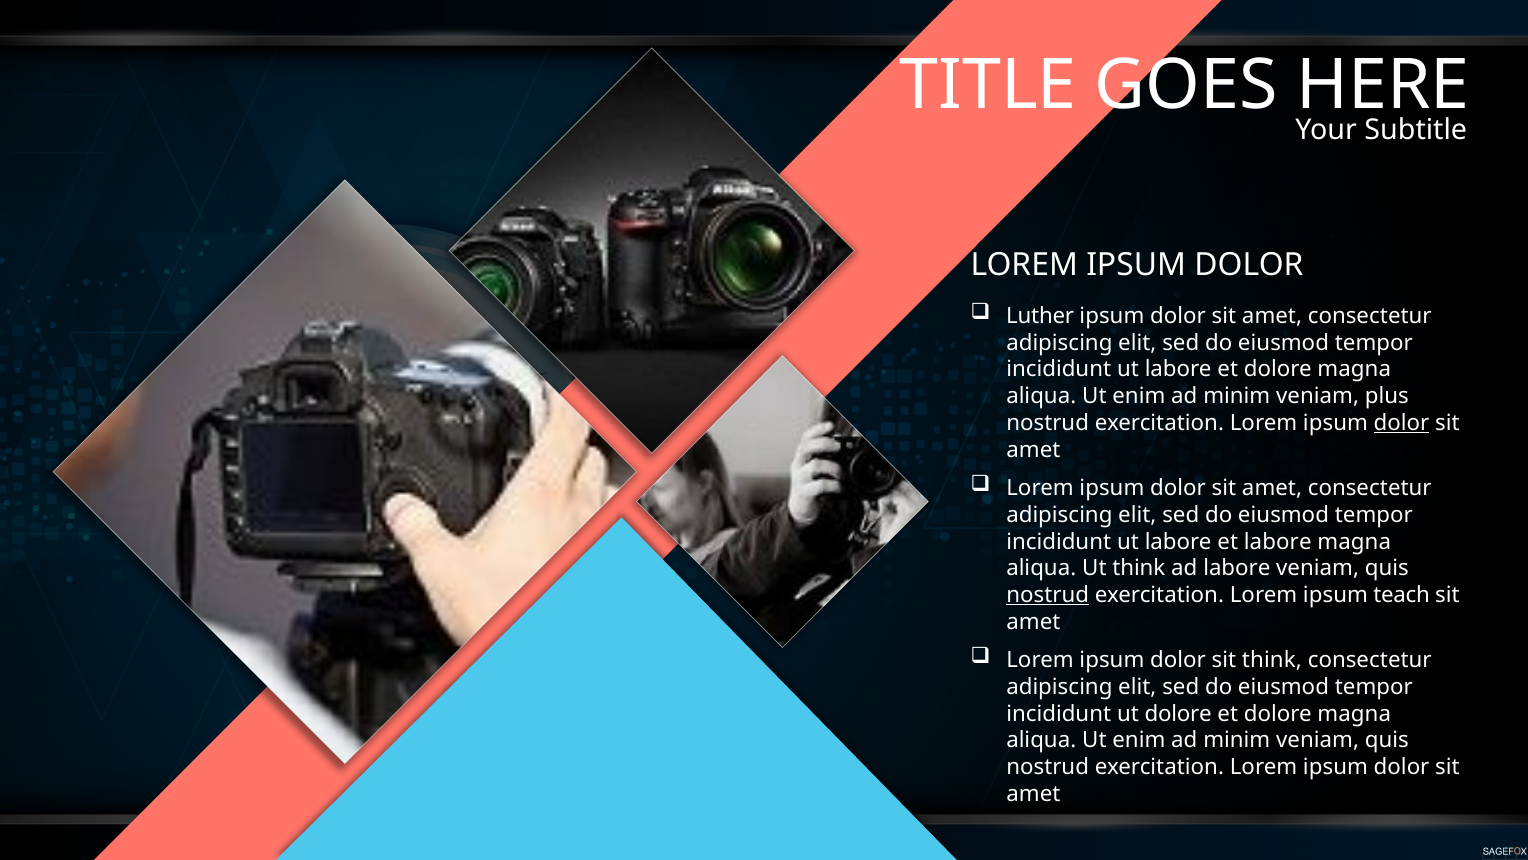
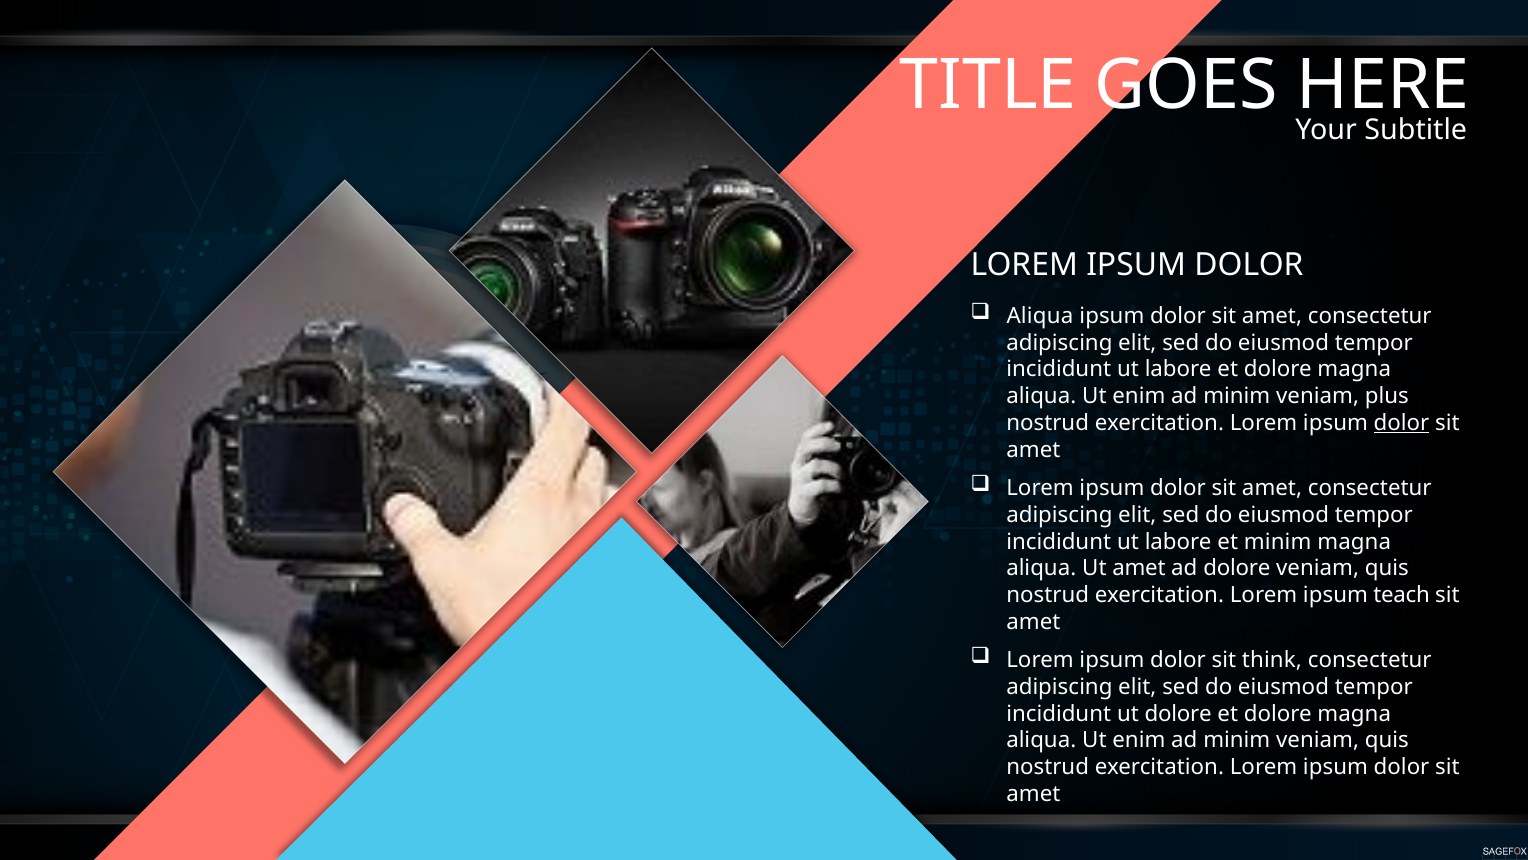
Luther: Luther -> Aliqua (1040, 316)
et labore: labore -> minim (1278, 541)
Ut think: think -> amet (1139, 568)
ad labore: labore -> dolore (1237, 568)
nostrud underline: present -> none (1048, 595)
